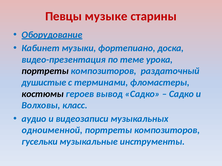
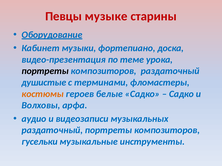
костюмы colour: black -> orange (43, 94)
вывод: вывод -> белые (109, 94)
класс: класс -> арфа (75, 106)
одноименной: одноименной -> раздаточный (52, 131)
